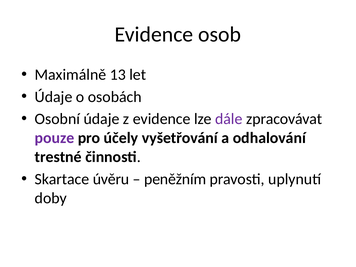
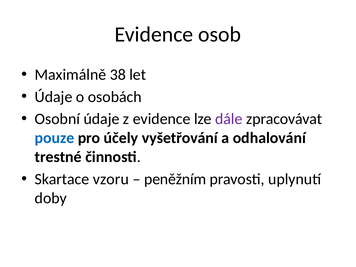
13: 13 -> 38 (118, 75)
pouze colour: purple -> blue (54, 138)
úvěru: úvěru -> vzoru (111, 179)
